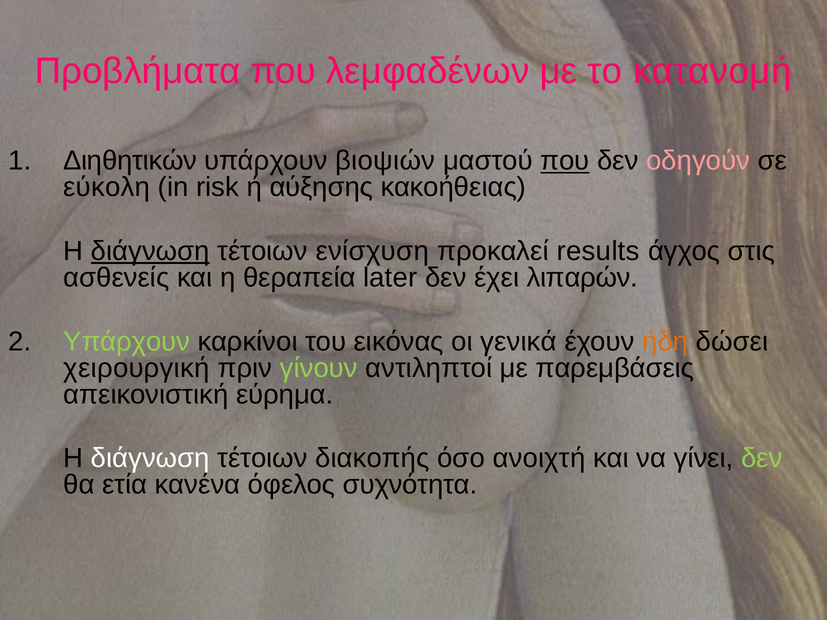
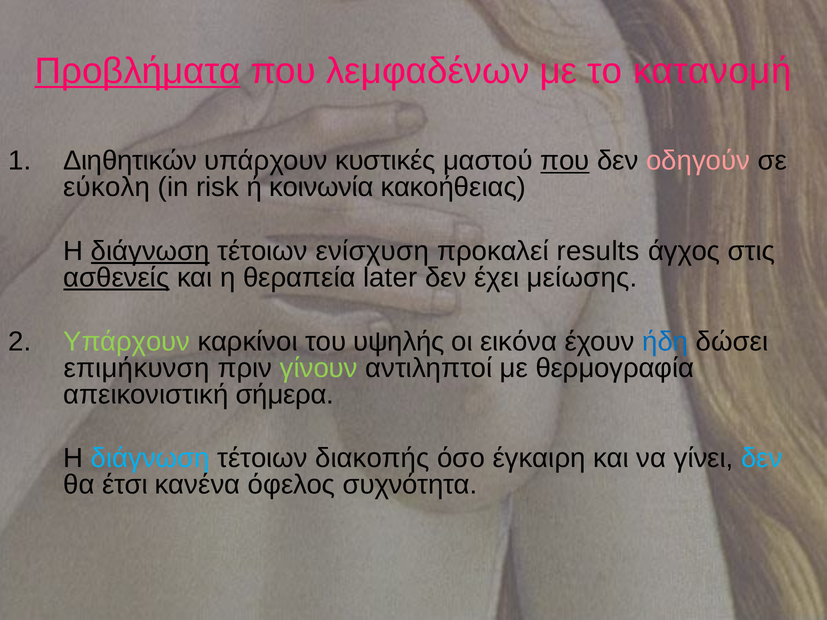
Προβλήματα underline: none -> present (138, 71)
βιοψιών: βιοψιών -> κυστικές (385, 161)
αύξησης: αύξησης -> κοινωνία (321, 187)
ασθενείς underline: none -> present (116, 278)
λιπαρών: λιπαρών -> μείωσης (582, 278)
εικόνας: εικόνας -> υψηλής (399, 342)
γενικά: γενικά -> εικόνα (519, 342)
ήδη colour: orange -> blue (665, 342)
χειρουργική: χειρουργική -> επιμήκυνση (137, 368)
παρεμβάσεις: παρεμβάσεις -> θερμογραφία (615, 368)
εύρημα: εύρημα -> σήμερα (285, 395)
διάγνωση colour: white -> light blue (150, 459)
ανοιχτή: ανοιχτή -> έγκαιρη (539, 459)
δεν colour: light green -> light blue (762, 459)
ετία: ετία -> έτσι (125, 485)
